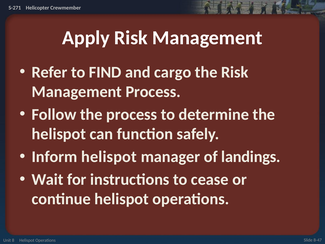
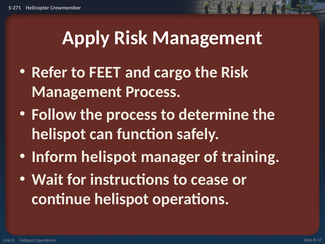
FIND: FIND -> FEET (105, 72)
landings: landings -> training (251, 157)
